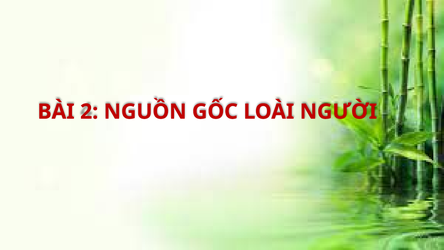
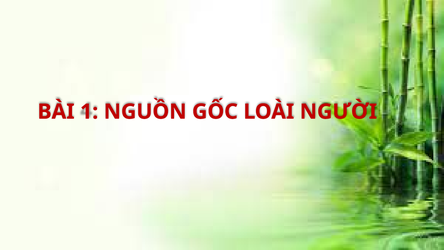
2: 2 -> 1 (89, 112)
